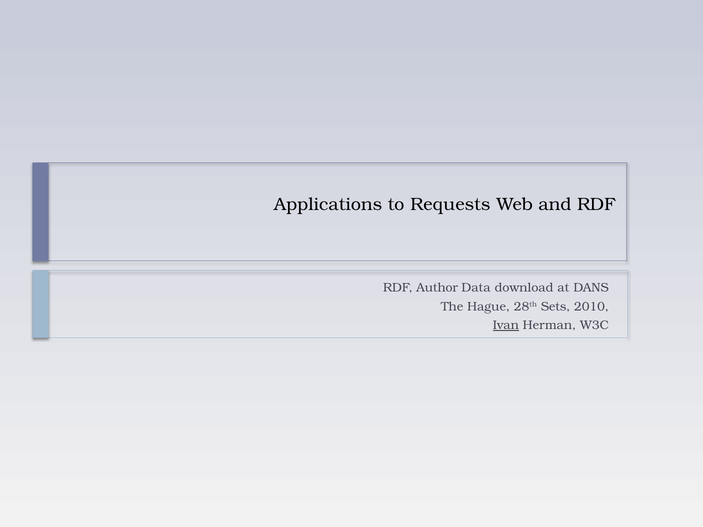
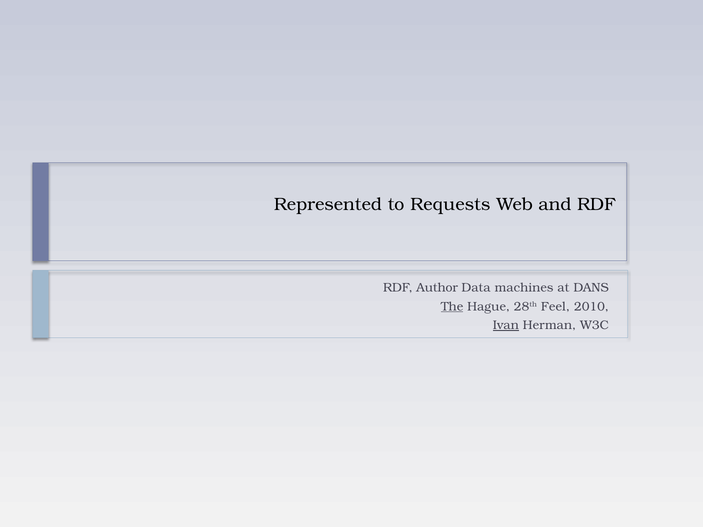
Applications: Applications -> Represented (328, 205)
download: download -> machines (524, 288)
The underline: none -> present (452, 307)
Sets: Sets -> Feel (555, 307)
